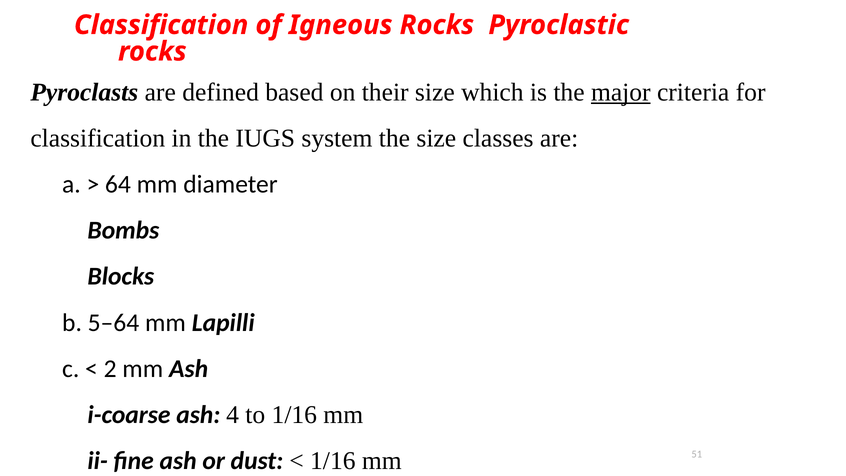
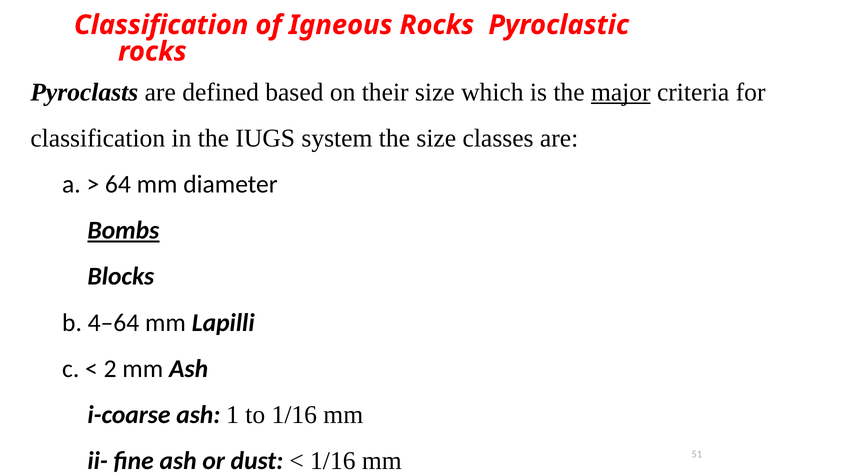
Bombs underline: none -> present (123, 230)
5–64: 5–64 -> 4–64 (113, 322)
4: 4 -> 1 (233, 415)
